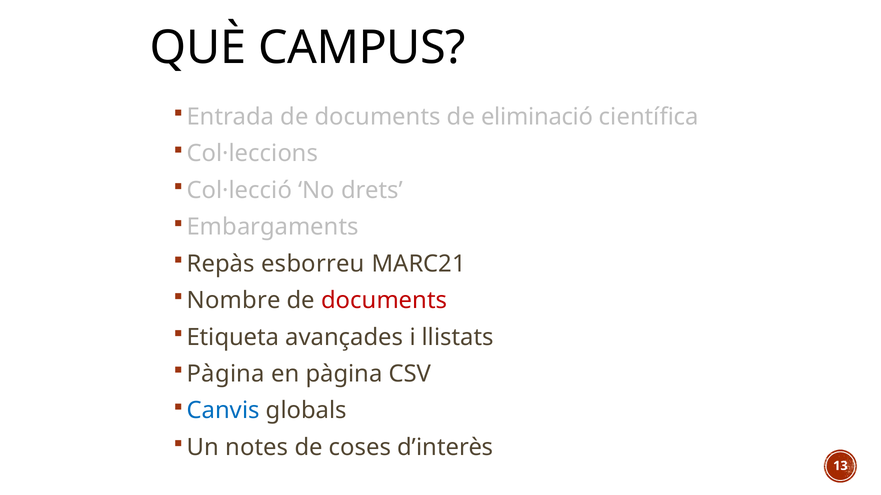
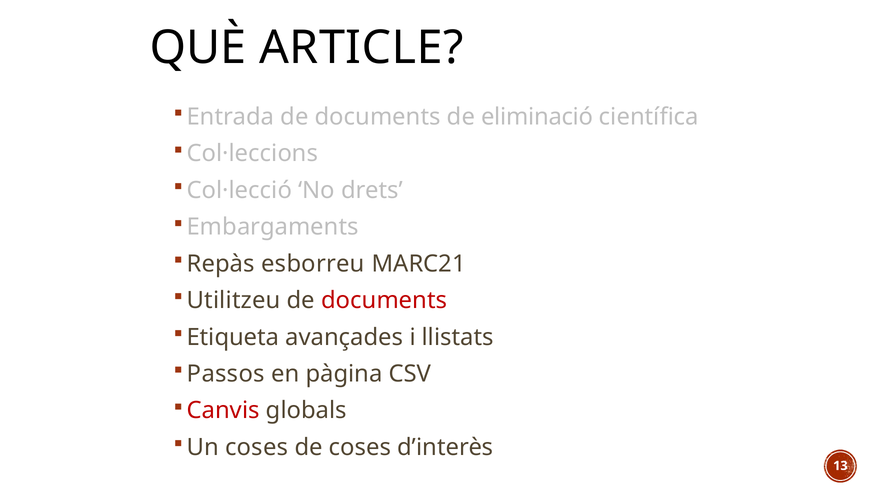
CAMPUS: CAMPUS -> ARTICLE (361, 48)
Nombre: Nombre -> Utilitzeu (234, 301)
Pàgina: Pàgina -> Passos (226, 374)
Canvis colour: blue -> red (223, 411)
Un notes: notes -> coses (257, 448)
